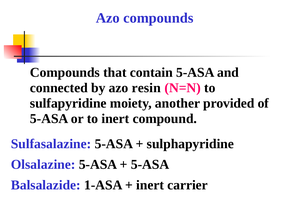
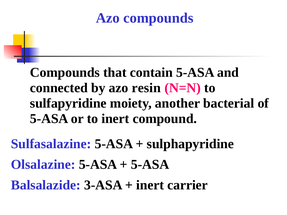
provided: provided -> bacterial (229, 103)
1-ASA: 1-ASA -> 3-ASA (103, 185)
